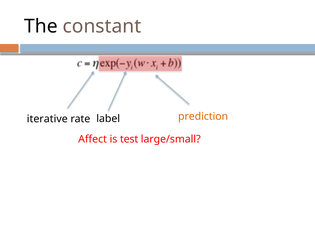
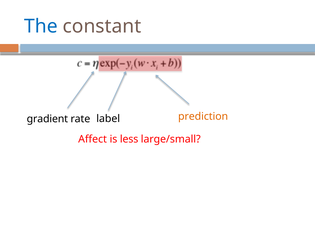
The colour: black -> blue (41, 26)
iterative: iterative -> gradient (47, 119)
test: test -> less (129, 139)
